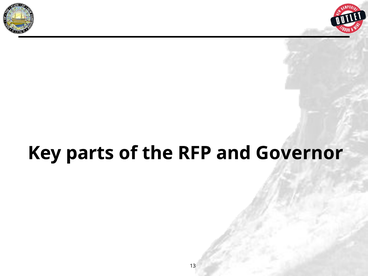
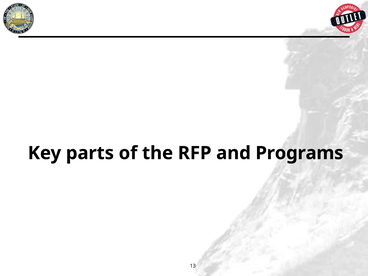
Governor: Governor -> Programs (299, 153)
